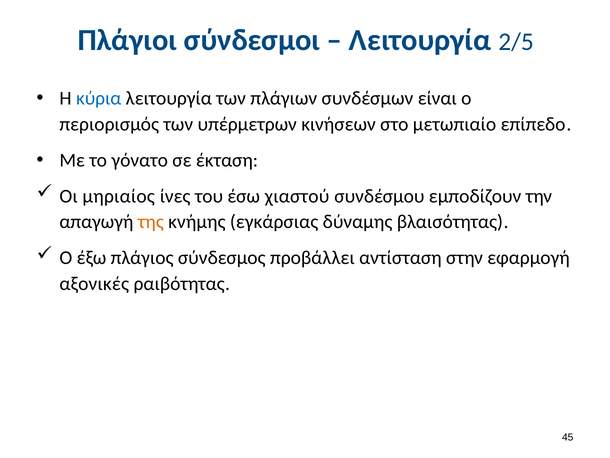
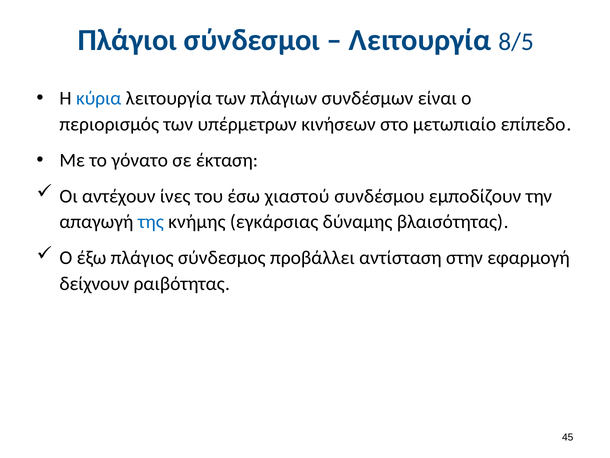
2/5: 2/5 -> 8/5 (516, 42)
μηριαίος: μηριαίος -> αντέχουν (119, 196)
της colour: orange -> blue (151, 222)
αξονικές: αξονικές -> δείχνουν (94, 283)
